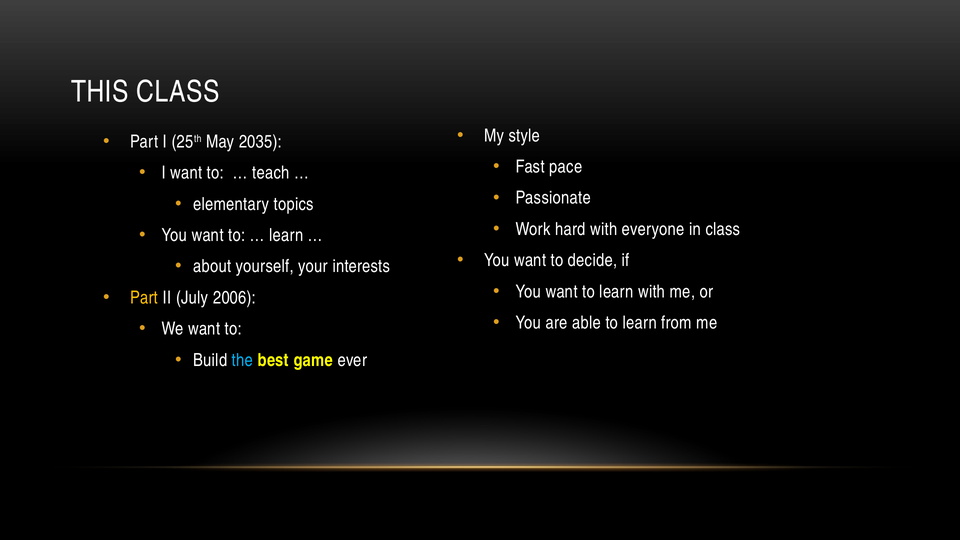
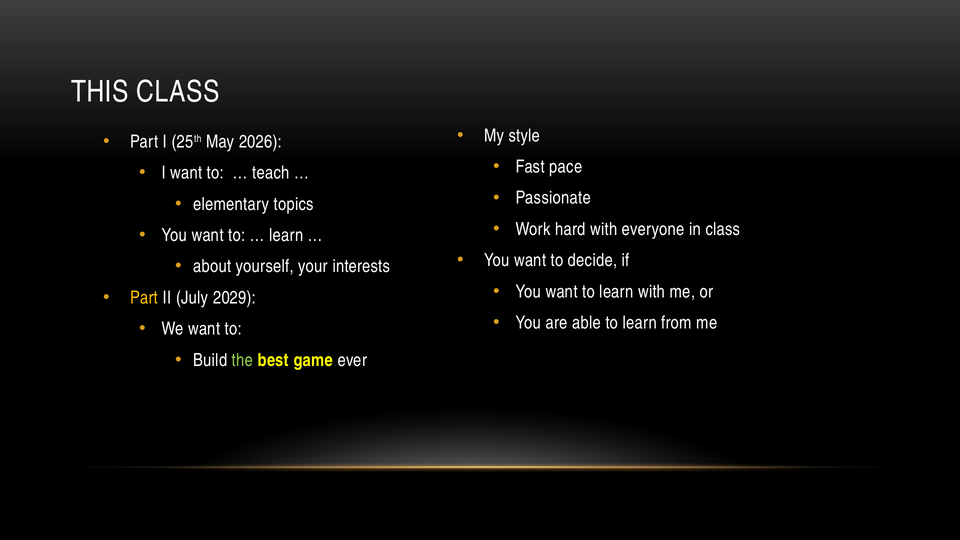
2035: 2035 -> 2026 (260, 142)
2006: 2006 -> 2029 (235, 298)
the colour: light blue -> light green (242, 360)
